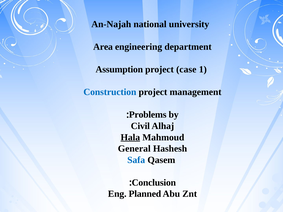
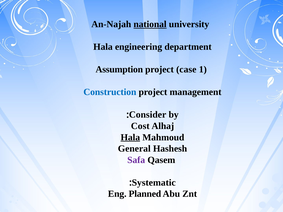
national underline: none -> present (150, 24)
Area: Area -> Hala (103, 47)
Problems: Problems -> Consider (148, 115)
Civil: Civil -> Cost (140, 126)
Safa colour: blue -> purple (136, 160)
Conclusion: Conclusion -> Systematic (154, 183)
